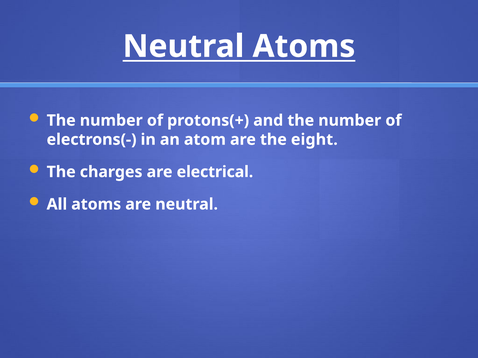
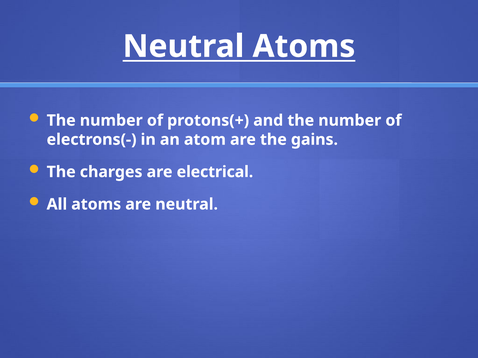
eight: eight -> gains (314, 140)
